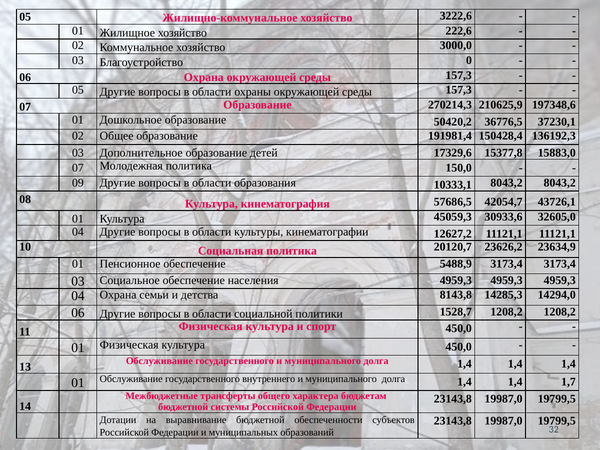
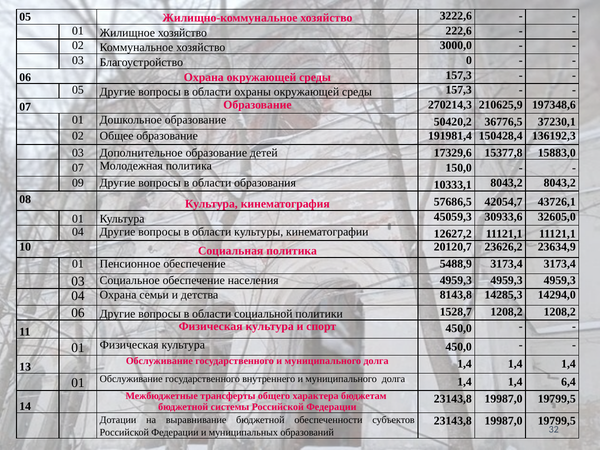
1,7: 1,7 -> 6,4 (568, 382)
